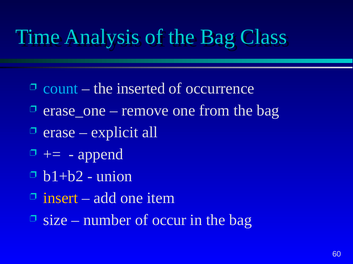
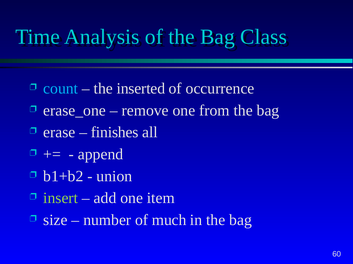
explicit: explicit -> finishes (115, 133)
insert colour: yellow -> light green (61, 199)
occur: occur -> much (169, 221)
